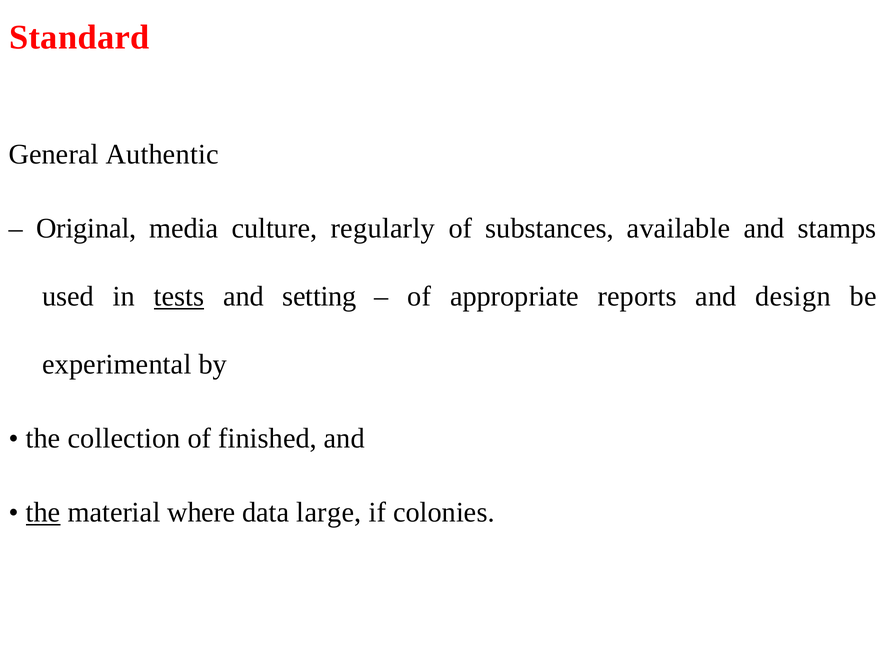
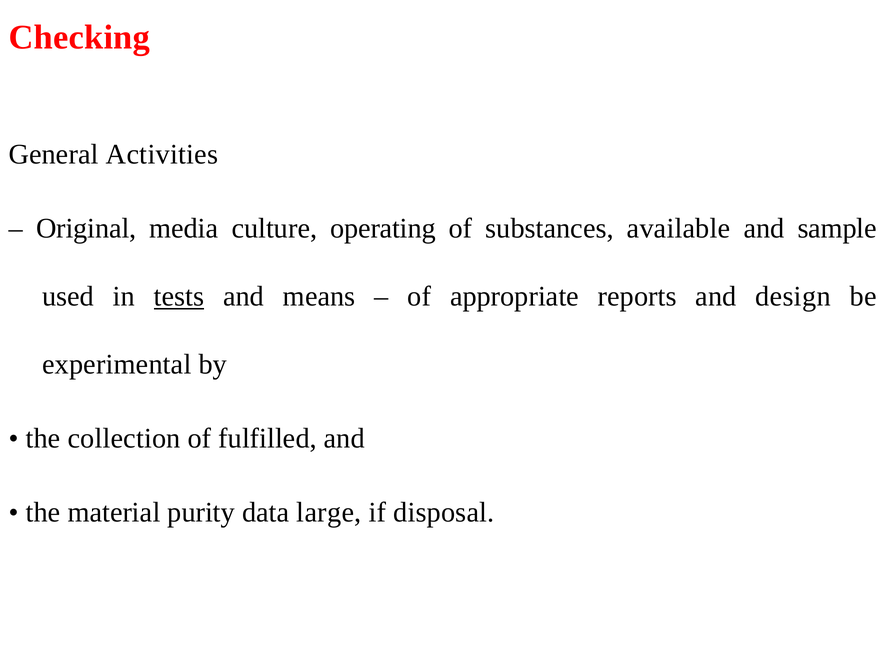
Standard: Standard -> Checking (79, 37)
Authentic: Authentic -> Activities (162, 154)
regularly: regularly -> operating (383, 228)
stamps: stamps -> sample (837, 228)
setting: setting -> means (319, 296)
finished: finished -> fulfilled (268, 438)
the underline: present -> none (43, 512)
where: where -> purity (201, 512)
colonies: colonies -> disposal (444, 512)
